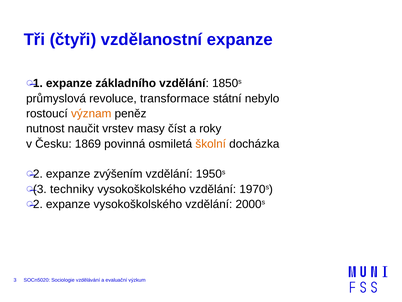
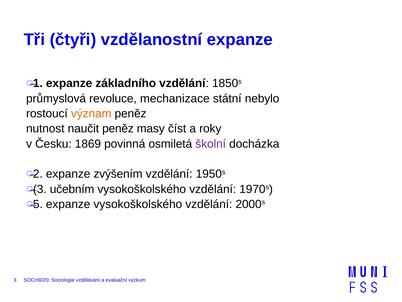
transformace: transformace -> mechanizace (175, 98)
naučit vrstev: vrstev -> peněz (118, 129)
školní colour: orange -> purple (211, 144)
techniky: techniky -> učebním (72, 189)
2: 2 -> 5 (38, 204)
